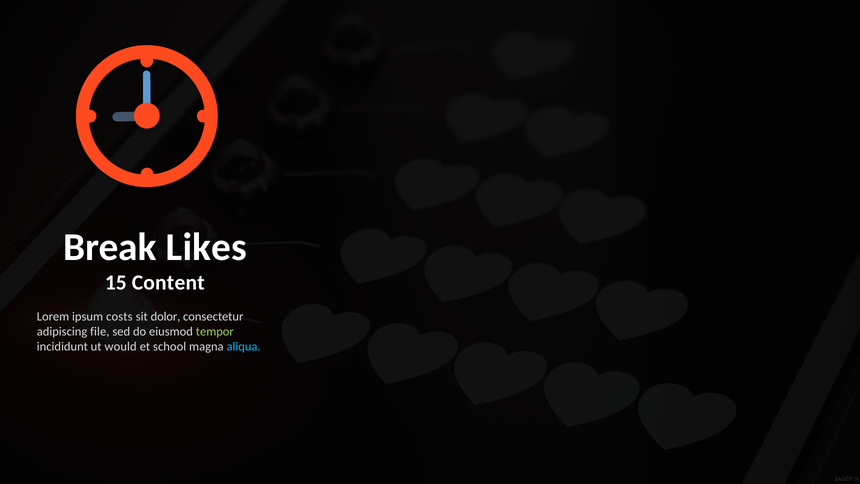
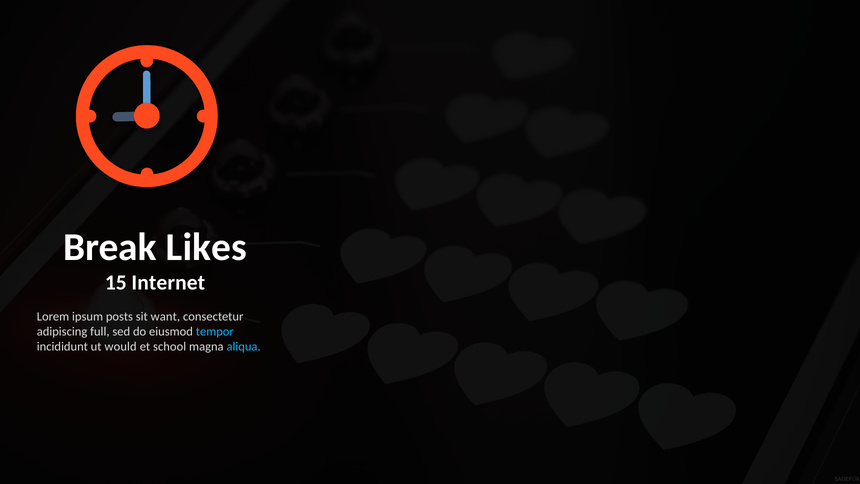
Content: Content -> Internet (168, 282)
costs: costs -> posts (119, 316)
dolor: dolor -> want (165, 316)
file: file -> full (100, 331)
tempor colour: light green -> light blue (215, 331)
